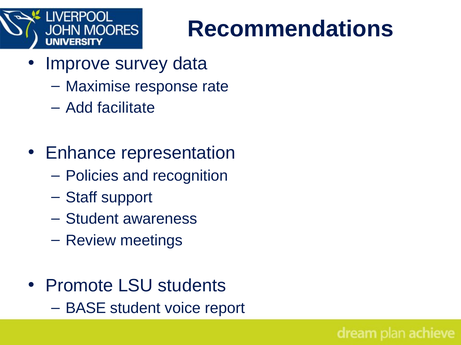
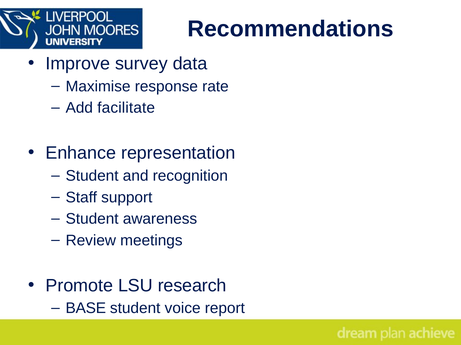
Policies: Policies -> Student (92, 176)
students: students -> research (192, 286)
